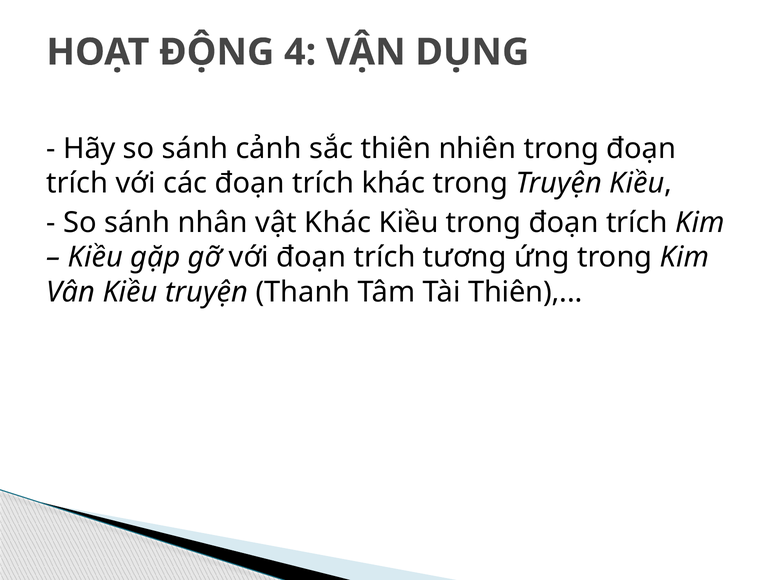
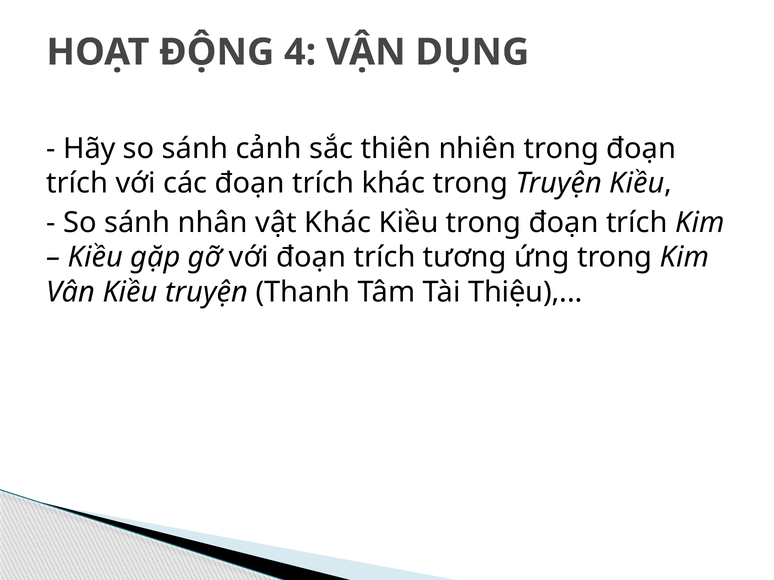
Tài Thiên: Thiên -> Thiệu (525, 292)
